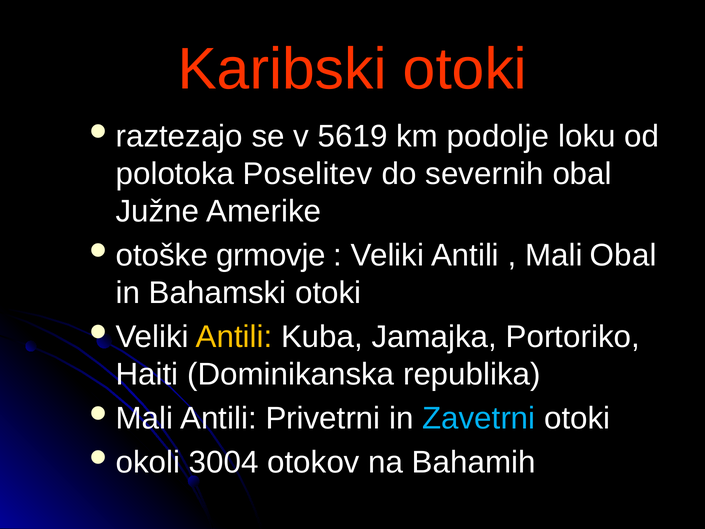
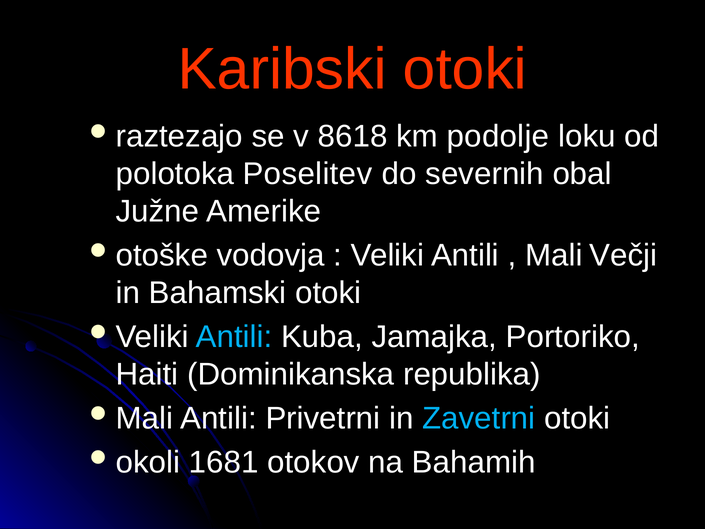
5619: 5619 -> 8618 (353, 136)
grmovje: grmovje -> vodovja (271, 255)
Mali Obal: Obal -> Večji (623, 255)
Antili colour: yellow -> light blue (234, 337)
3004: 3004 -> 1681 (224, 462)
